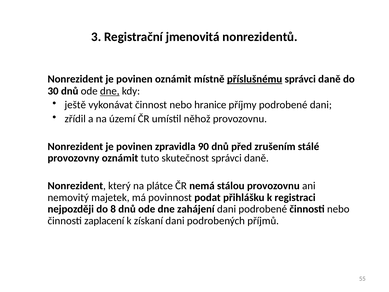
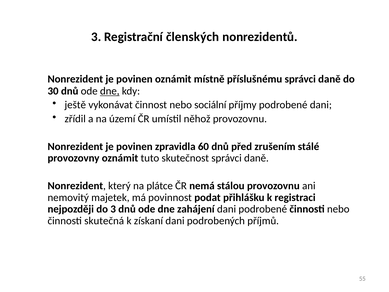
jmenovitá: jmenovitá -> členských (193, 37)
příslušnému underline: present -> none (255, 79)
hranice: hranice -> sociální (210, 105)
90: 90 -> 60 (203, 146)
do 8: 8 -> 3 (113, 209)
zaplacení: zaplacení -> skutečná (104, 221)
